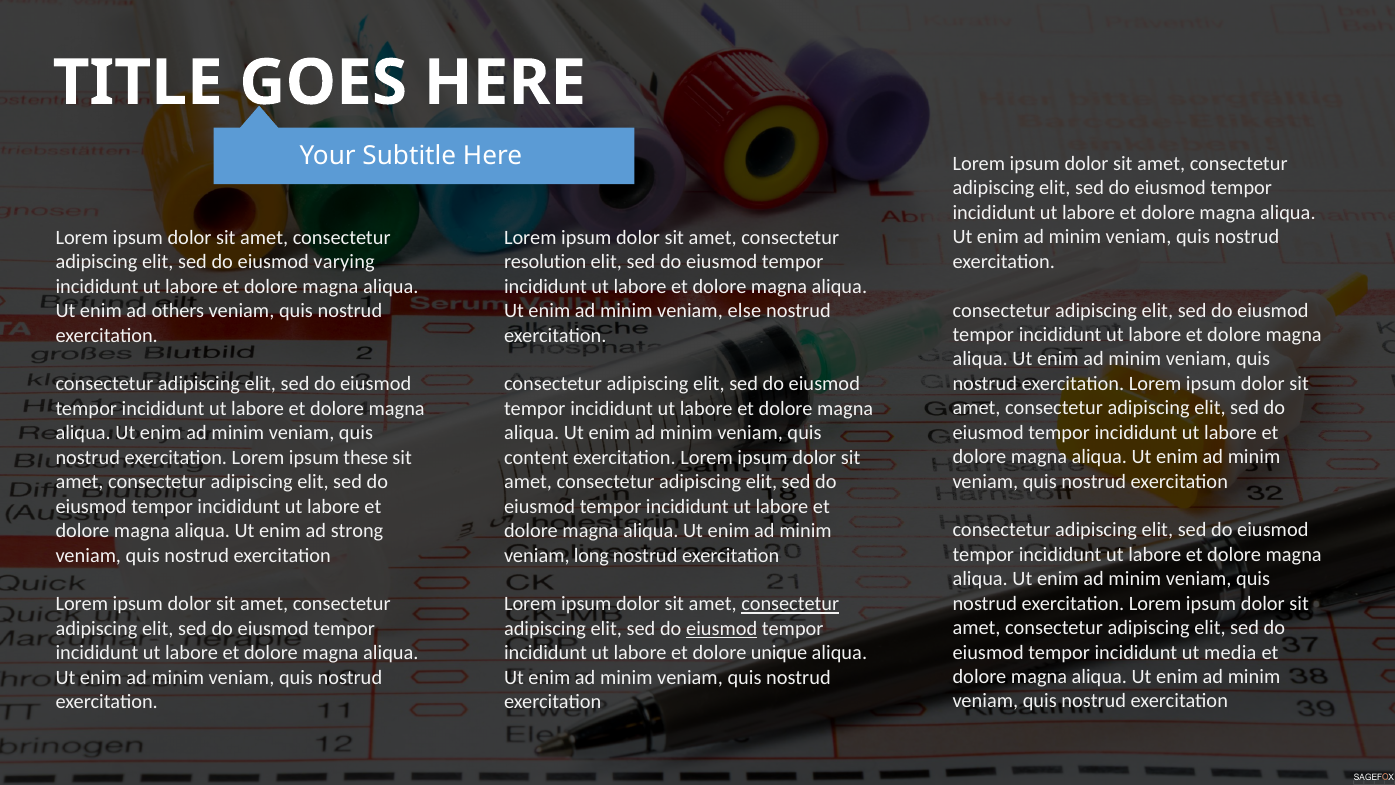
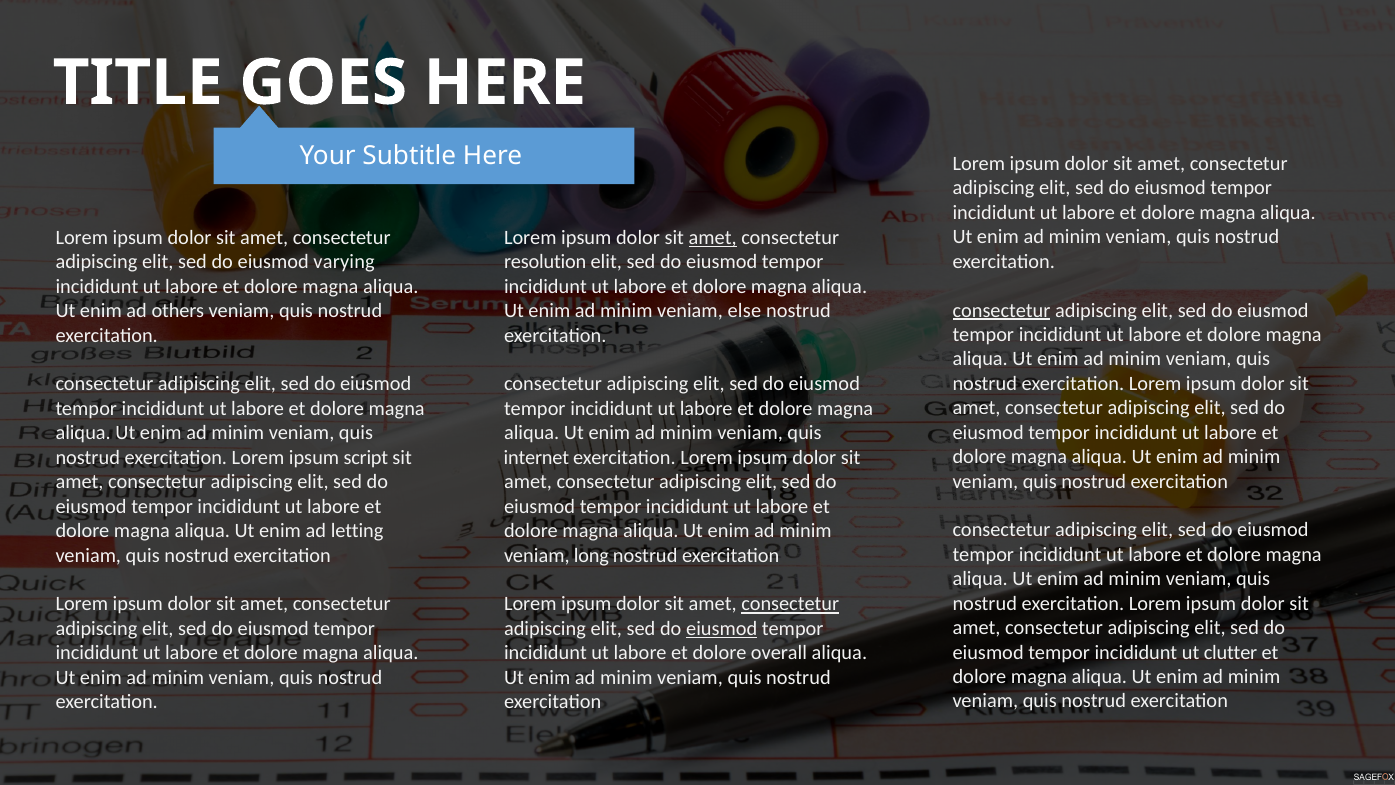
amet underline: none -> present (713, 238)
consectetur underline: none -> present (1002, 310)
these: these -> script (366, 457)
content: content -> internet (536, 457)
strong: strong -> letting (357, 531)
media: media -> clutter (1231, 652)
unique: unique -> overall (779, 653)
